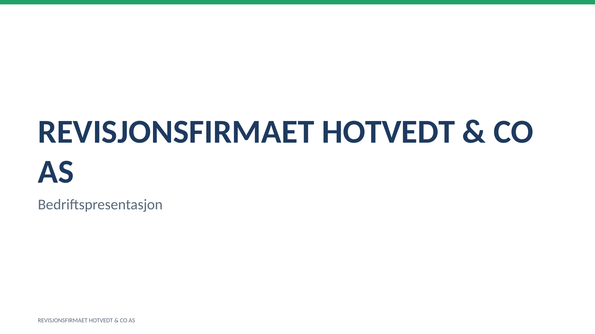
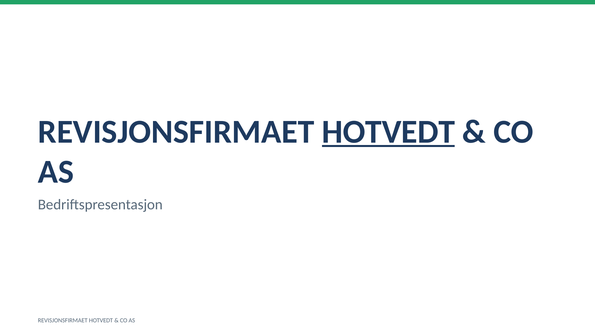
HOTVEDT underline: none -> present (388, 132)
